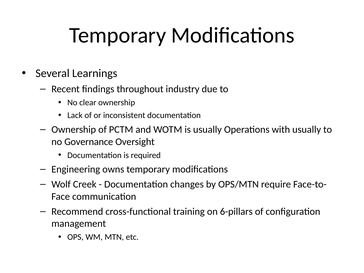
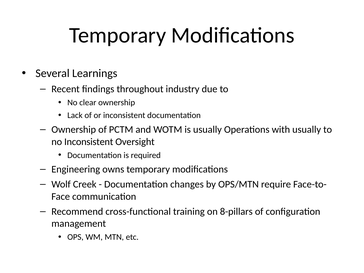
no Governance: Governance -> Inconsistent (89, 142)
6-pillars: 6-pillars -> 8-pillars (236, 211)
